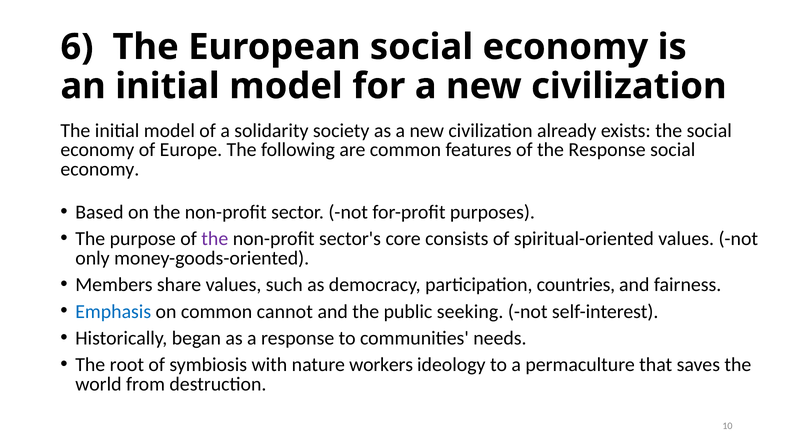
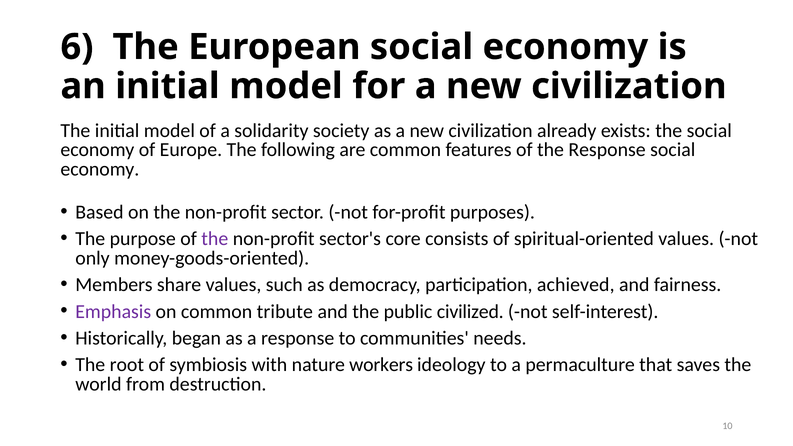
countries: countries -> achieved (576, 285)
Emphasis colour: blue -> purple (113, 312)
cannot: cannot -> tribute (285, 312)
seeking: seeking -> civilized (470, 312)
